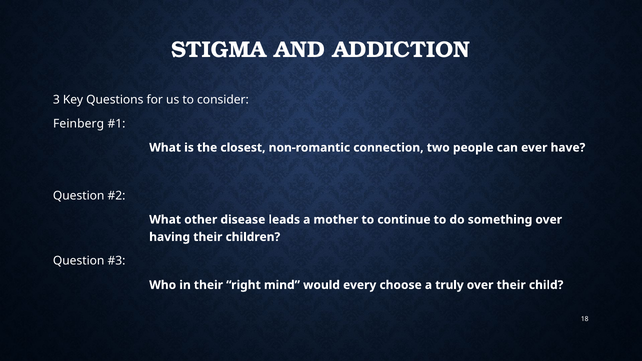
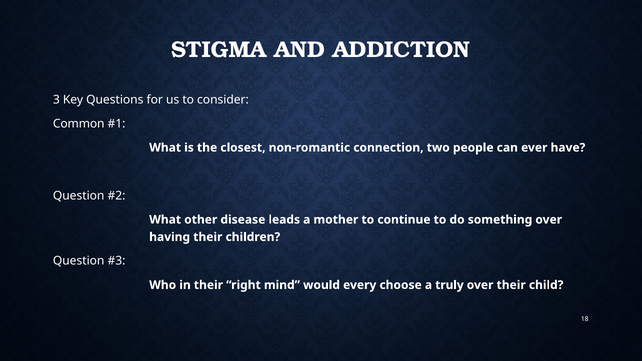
Feinberg: Feinberg -> Common (79, 124)
